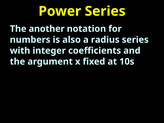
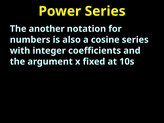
radius: radius -> cosine (105, 40)
